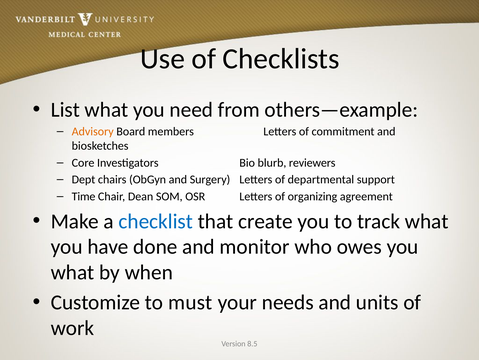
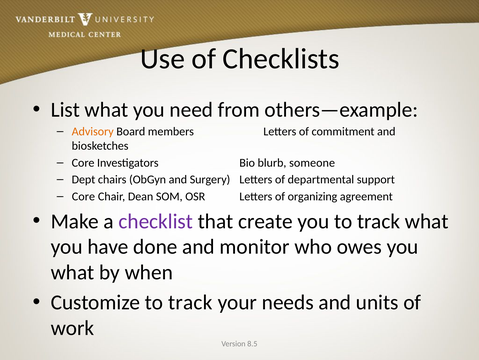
reviewers: reviewers -> someone (312, 162)
Time: Time -> Core (83, 196)
checklist colour: blue -> purple (156, 221)
Customize to must: must -> track (190, 302)
